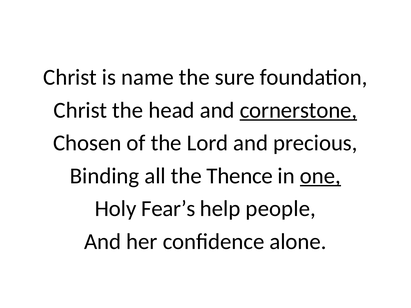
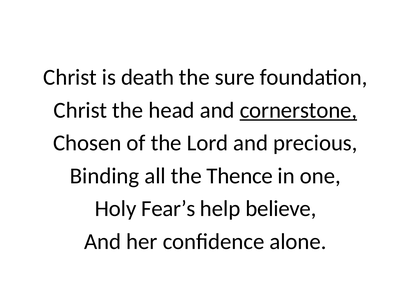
name: name -> death (148, 77)
one underline: present -> none (320, 176)
people: people -> believe (281, 209)
